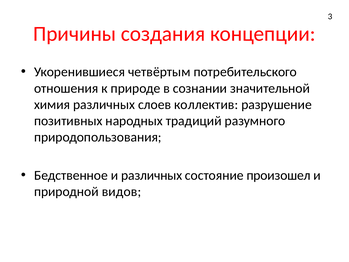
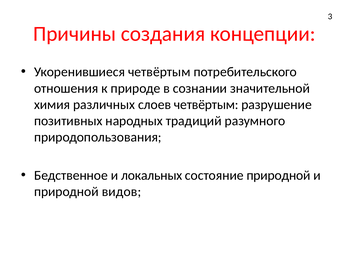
слоев коллектив: коллектив -> четвёртым (206, 105)
и различных: различных -> локальных (152, 175)
состояние произошел: произошел -> природной (279, 175)
